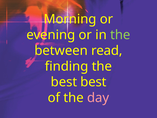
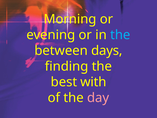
the colour: light green -> light blue (120, 35)
read: read -> days (107, 50)
best best: best -> with (93, 82)
